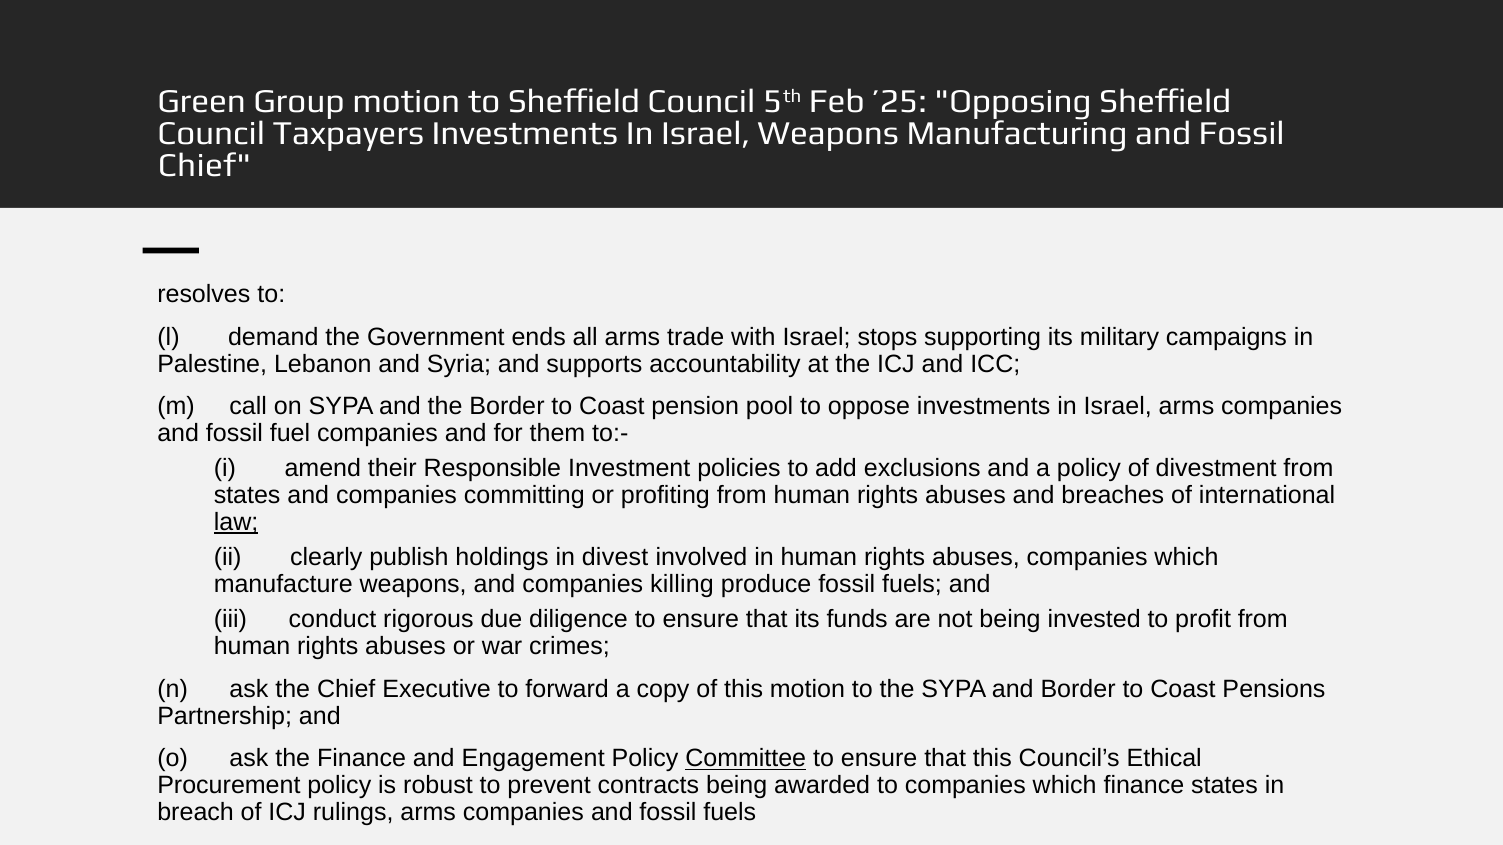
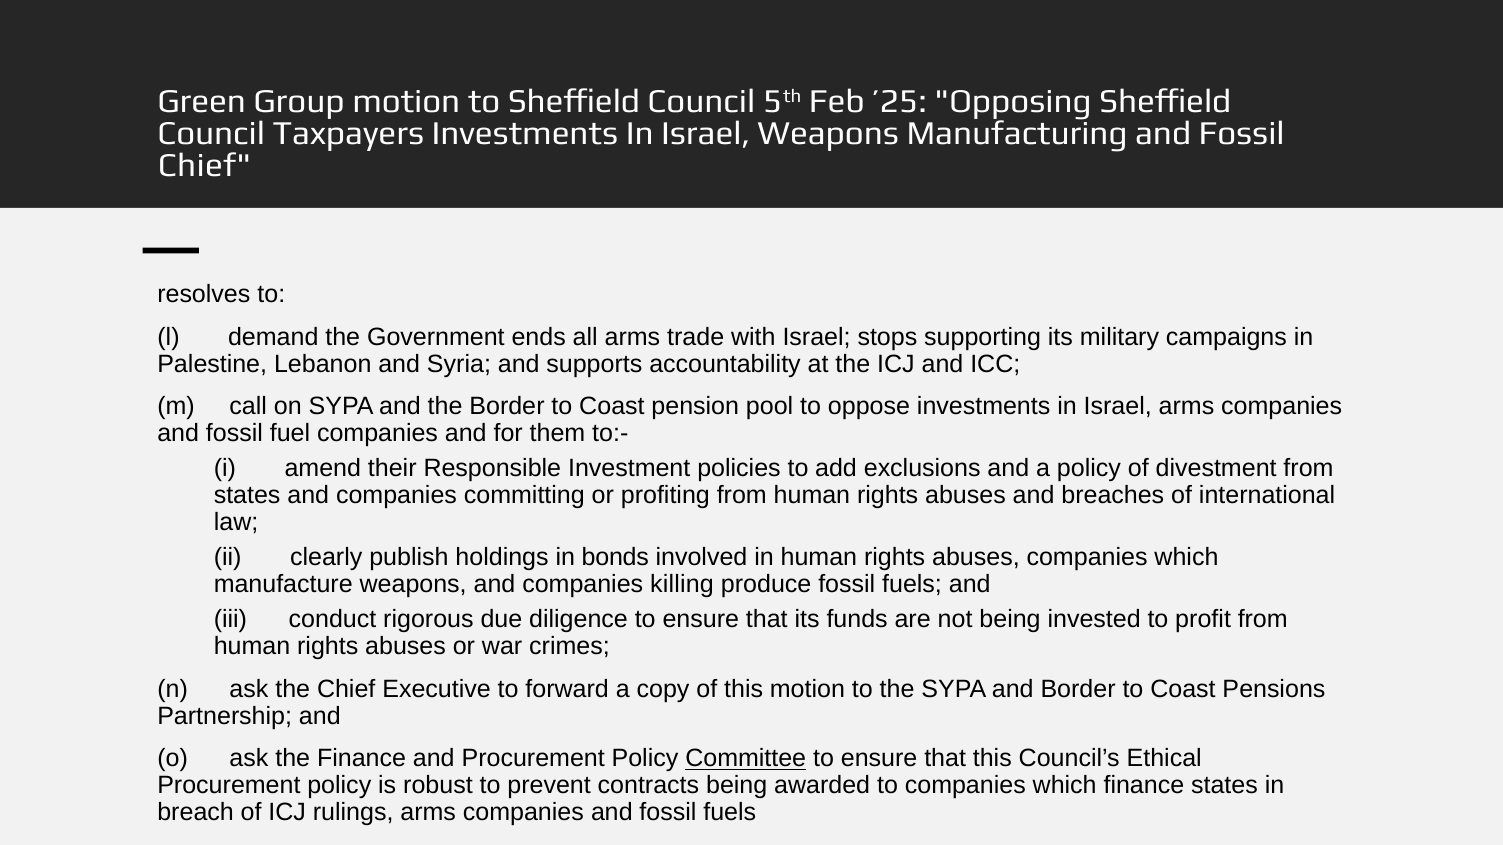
law underline: present -> none (236, 523)
divest: divest -> bonds (615, 558)
and Engagement: Engagement -> Procurement (533, 759)
